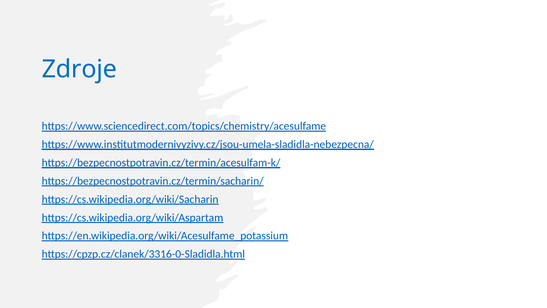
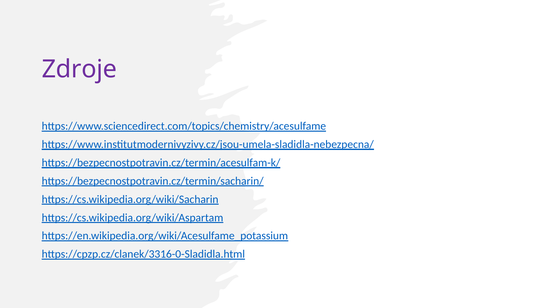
Zdroje colour: blue -> purple (79, 69)
